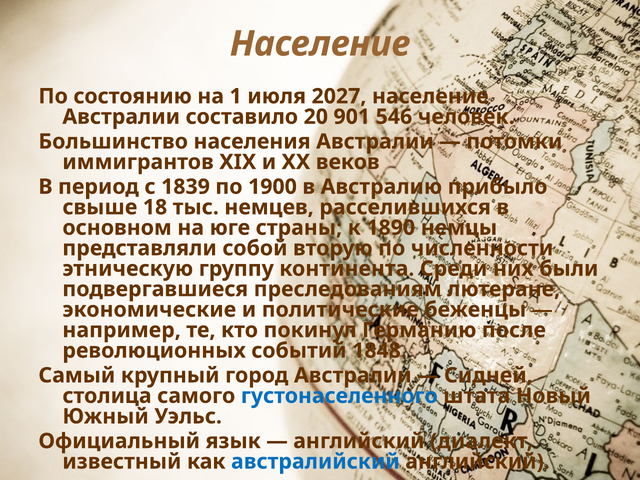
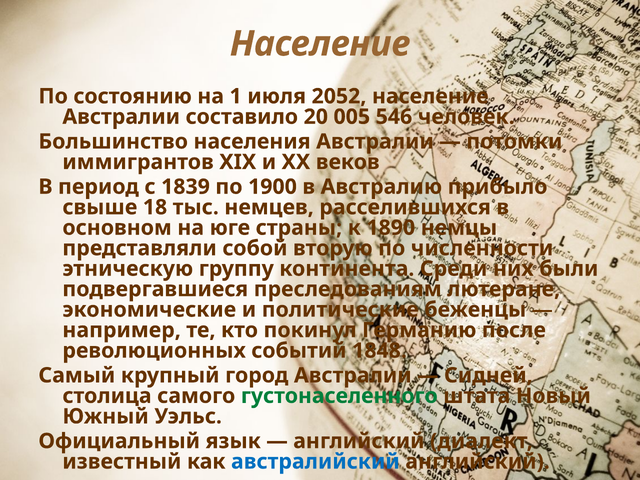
2027: 2027 -> 2052 (339, 96)
901: 901 -> 005 (352, 117)
густонаселенного colour: blue -> green (339, 396)
